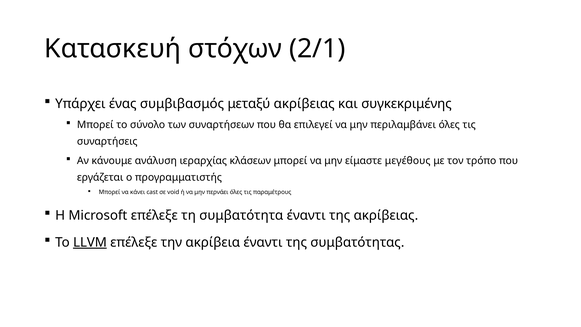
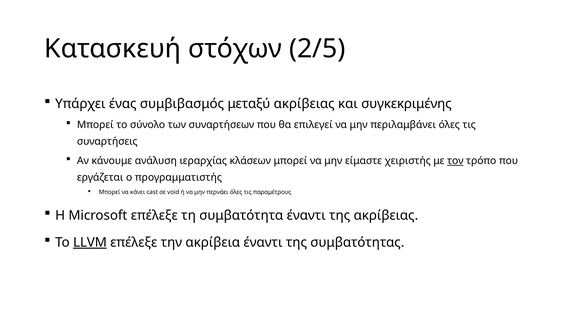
2/1: 2/1 -> 2/5 (317, 49)
μεγέθους: μεγέθους -> χειριστής (408, 161)
τον underline: none -> present (455, 161)
